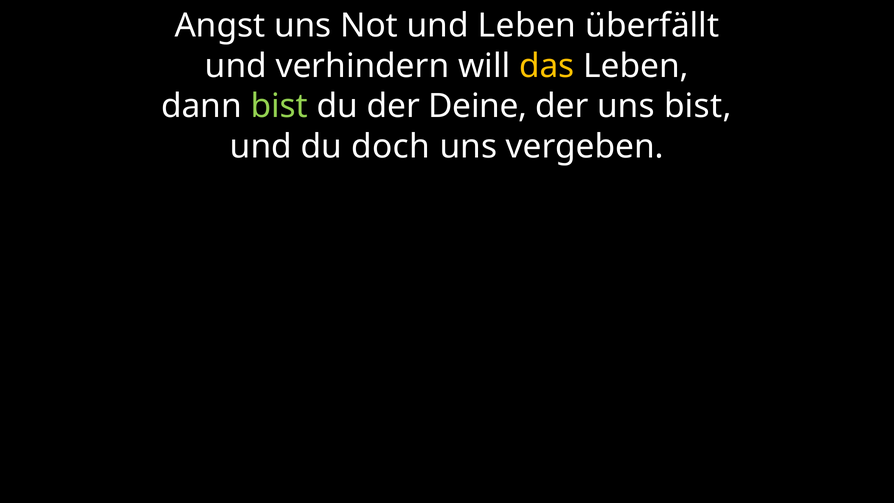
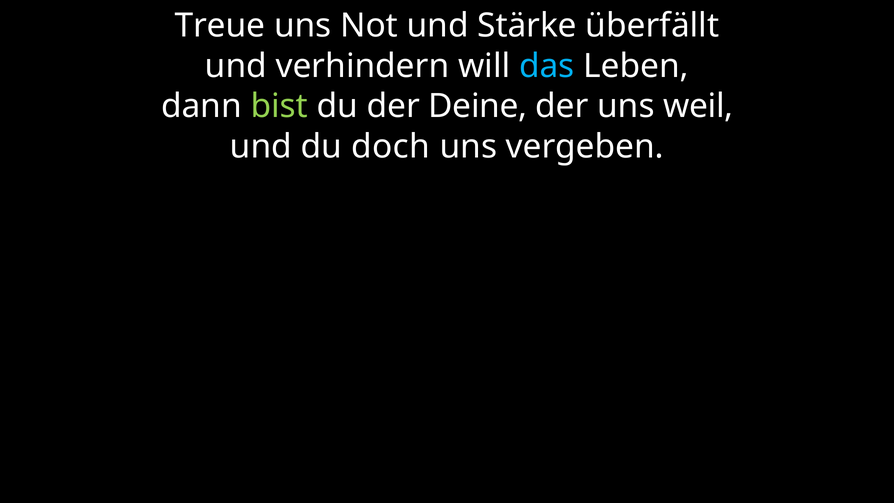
Angst: Angst -> Treue (220, 26)
und Leben: Leben -> Stärke (527, 26)
das colour: yellow -> light blue (547, 66)
uns bist: bist -> weil (698, 106)
